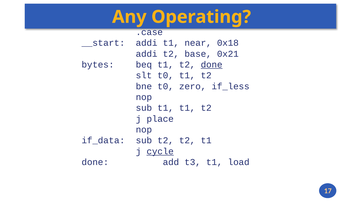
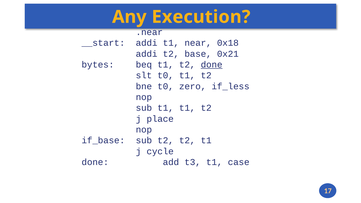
Operating: Operating -> Execution (201, 17)
.case: .case -> .near (149, 32)
if_data: if_data -> if_base (103, 140)
cycle underline: present -> none (160, 151)
load: load -> case (239, 162)
